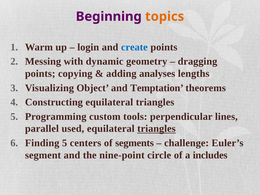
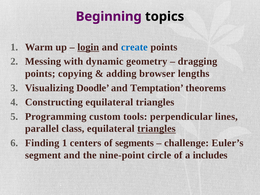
topics colour: orange -> black (165, 16)
login underline: none -> present (88, 47)
analyses: analyses -> browser (157, 74)
Object: Object -> Doodle (93, 88)
used: used -> class (73, 129)
Finding 5: 5 -> 1 (65, 143)
